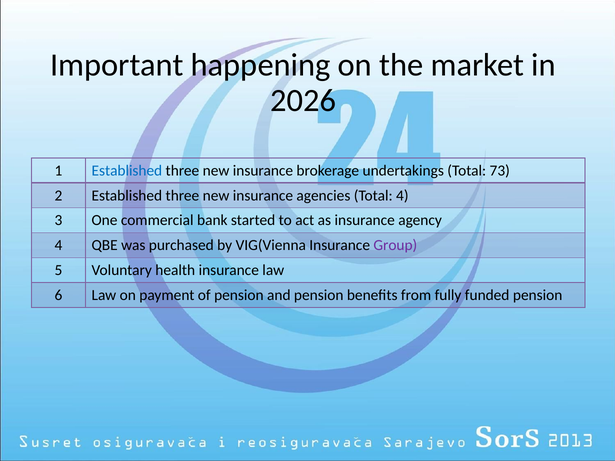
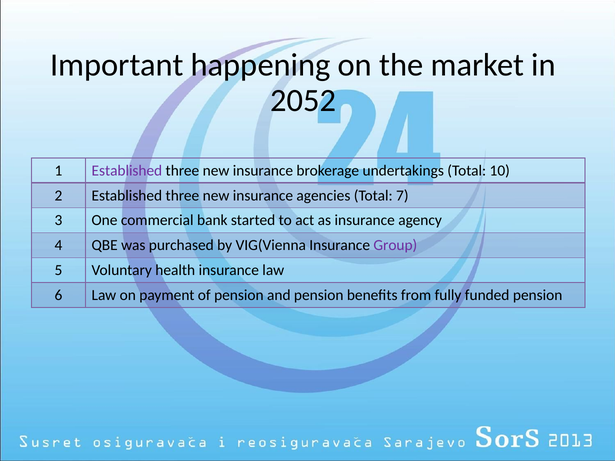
2026: 2026 -> 2052 (303, 101)
Established colour: blue -> purple (127, 171)
73: 73 -> 10 (500, 171)
Total 4: 4 -> 7 (402, 196)
